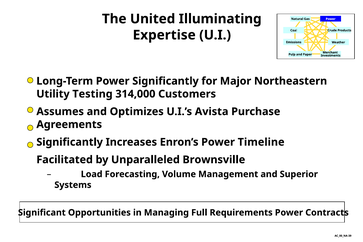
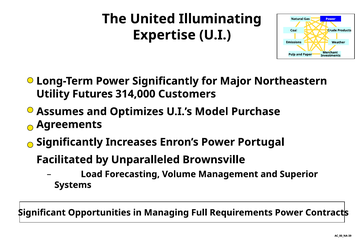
Testing: Testing -> Futures (93, 94)
Avista: Avista -> Model (212, 112)
Timeline: Timeline -> Portugal (261, 142)
